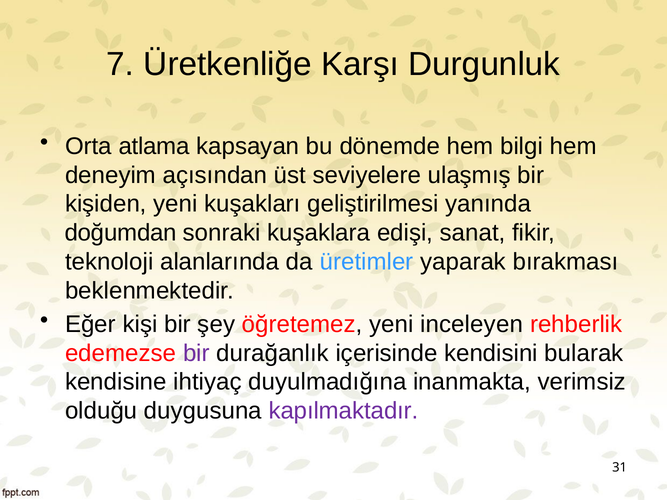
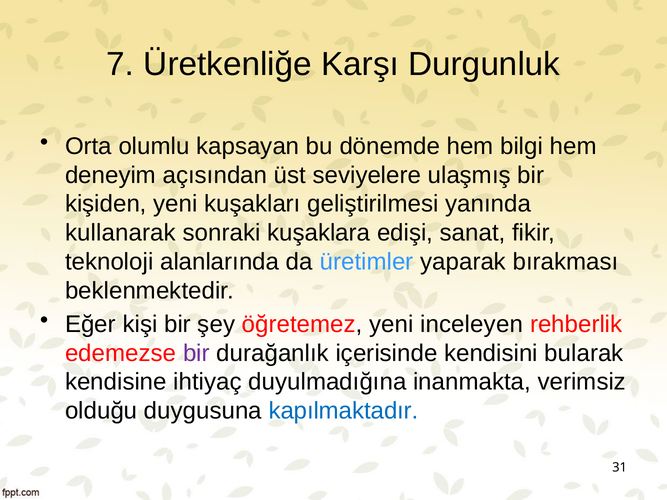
atlama: atlama -> olumlu (154, 146)
doğumdan: doğumdan -> kullanarak (121, 233)
kapılmaktadır colour: purple -> blue (344, 411)
